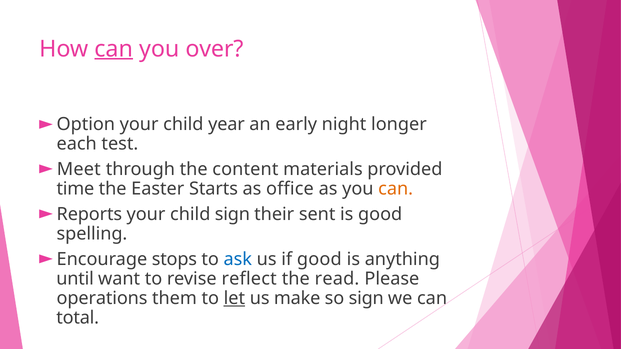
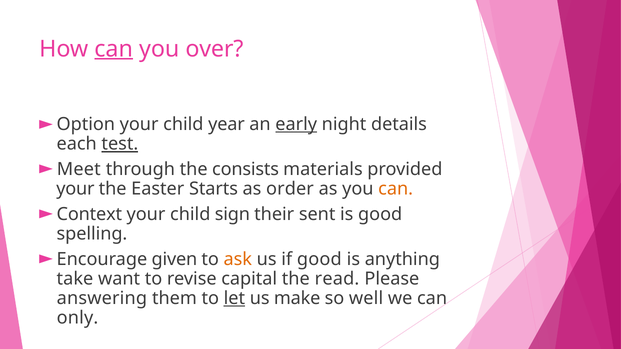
early underline: none -> present (296, 125)
longer: longer -> details (399, 125)
test underline: none -> present (120, 144)
content: content -> consists (246, 169)
time: time -> your (75, 189)
office: office -> order (290, 189)
Reports: Reports -> Context (89, 214)
stops: stops -> given (174, 259)
ask colour: blue -> orange (238, 259)
until: until -> take (75, 279)
reflect: reflect -> capital (249, 279)
operations: operations -> answering (102, 298)
so sign: sign -> well (366, 298)
total: total -> only (78, 318)
